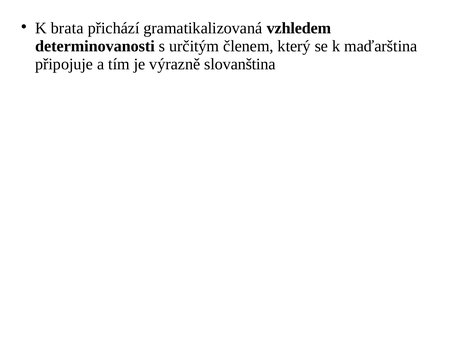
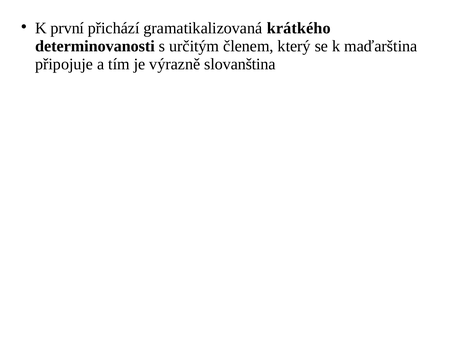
brata: brata -> první (67, 28)
vzhledem: vzhledem -> krátkého (299, 28)
